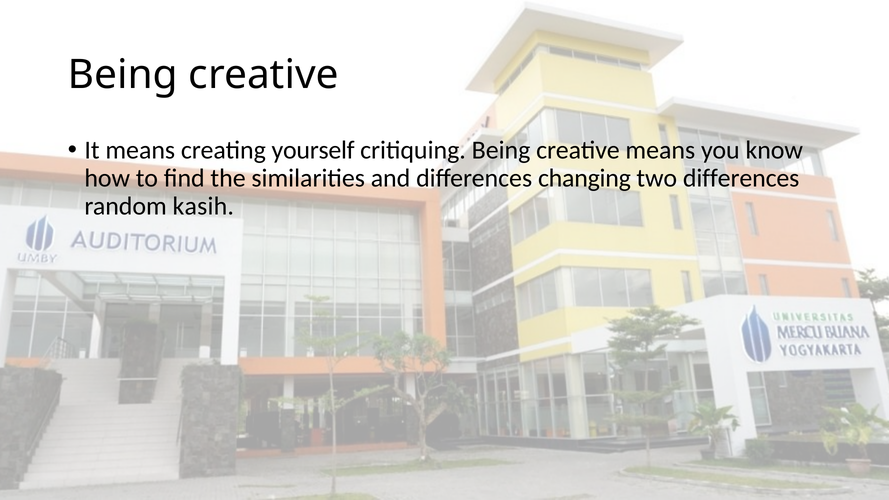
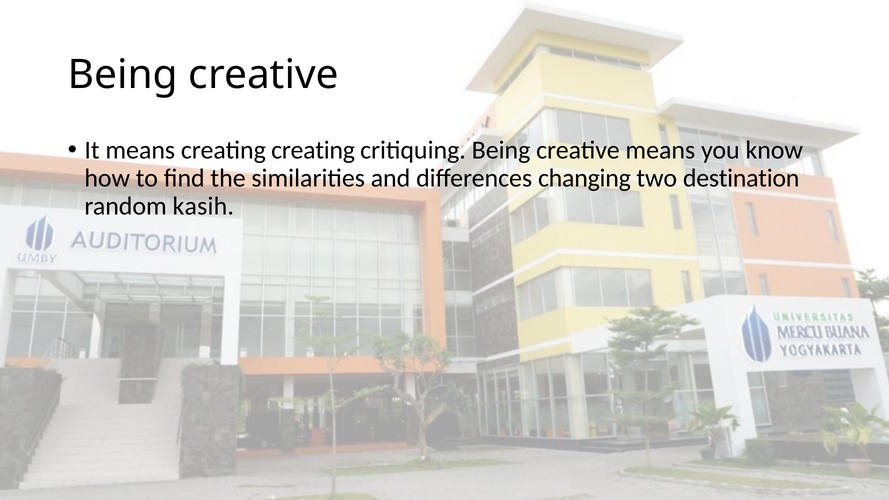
creating yourself: yourself -> creating (313, 150)
two differences: differences -> destination (741, 178)
